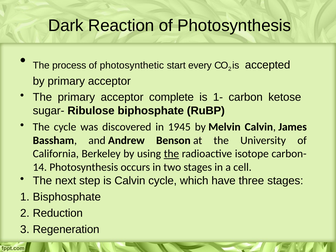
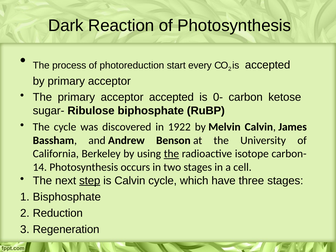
photosynthetic: photosynthetic -> photoreduction (132, 65)
acceptor complete: complete -> accepted (171, 97)
1-: 1- -> 0- (218, 97)
1945: 1945 -> 1922 (179, 127)
step underline: none -> present (90, 181)
